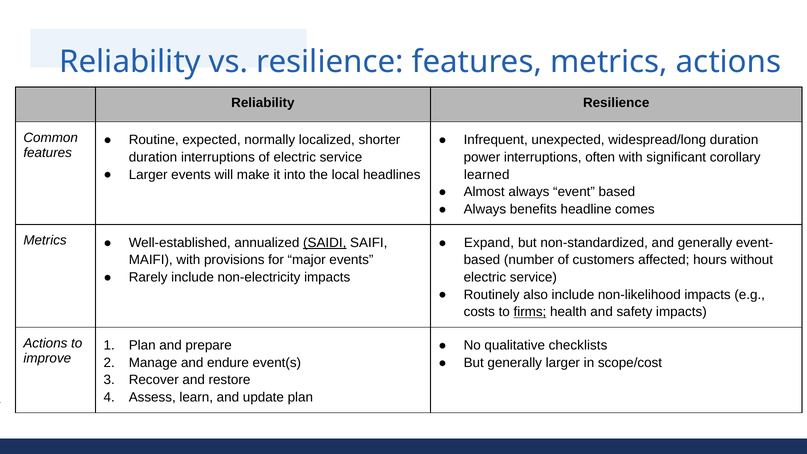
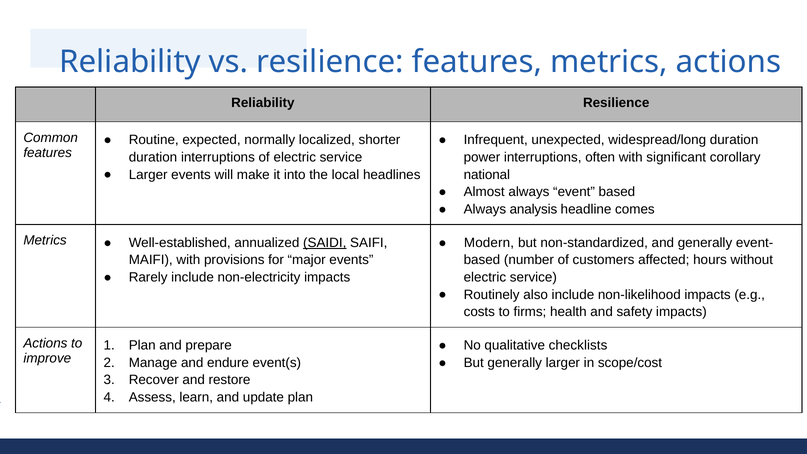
learned: learned -> national (487, 175)
benefits: benefits -> analysis (533, 209)
Expand: Expand -> Modern (489, 243)
firms underline: present -> none (530, 312)
